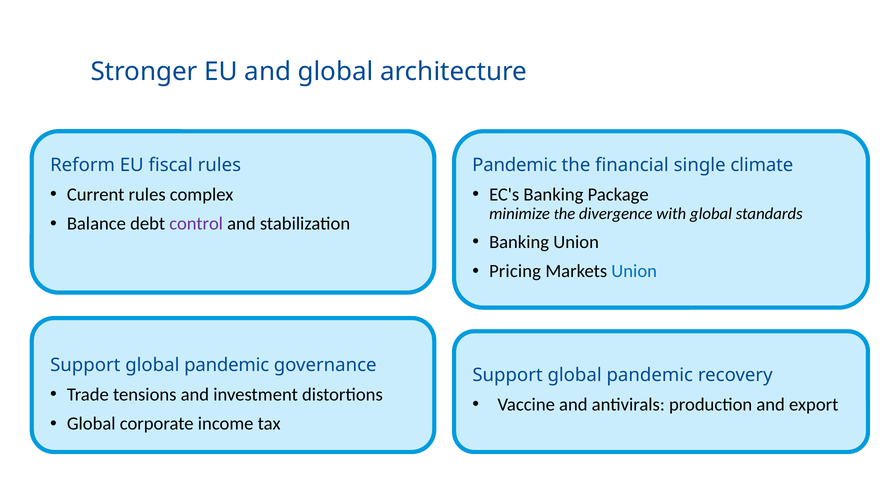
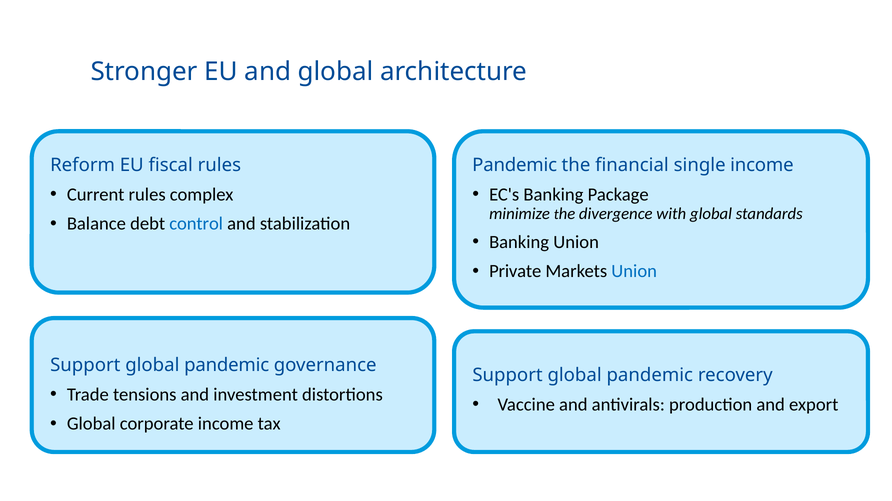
single climate: climate -> income (762, 165)
control colour: purple -> blue (196, 224)
Pricing: Pricing -> Private (515, 272)
